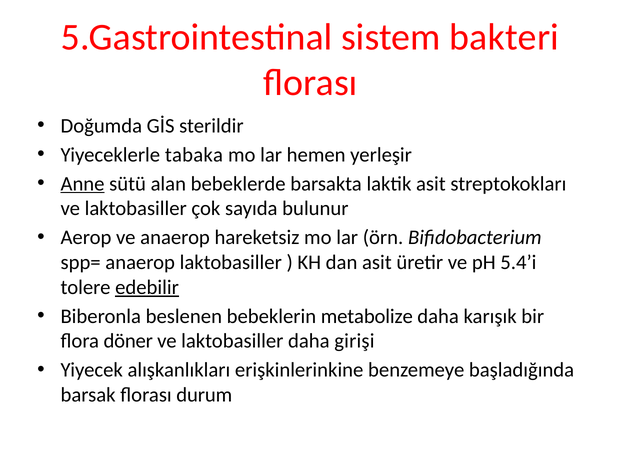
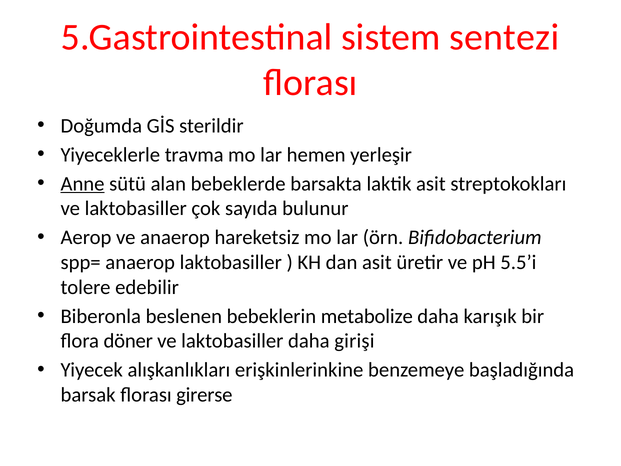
bakteri: bakteri -> sentezi (504, 37)
tabaka: tabaka -> travma (194, 155)
5.4’i: 5.4’i -> 5.5’i (518, 262)
edebilir underline: present -> none (147, 287)
durum: durum -> girerse (204, 395)
